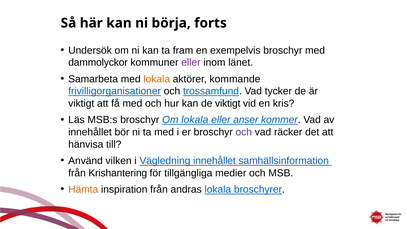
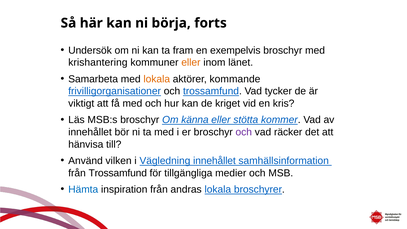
dammolyckor: dammolyckor -> krishantering (98, 63)
eller colour: purple -> orange (191, 63)
de viktigt: viktigt -> kriget (228, 103)
Om lokala: lokala -> känna (195, 120)
anser: anser -> stötta (246, 120)
från Krishantering: Krishantering -> Trossamfund (118, 173)
Hämta colour: orange -> blue (83, 189)
